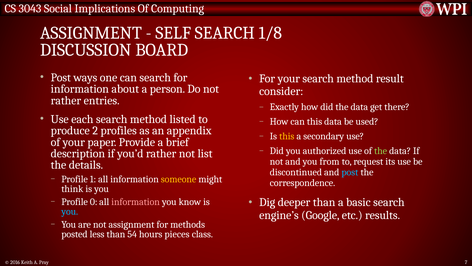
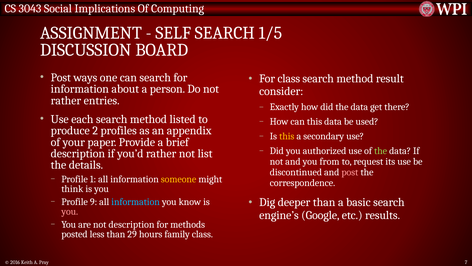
1/8: 1/8 -> 1/5 (270, 33)
For your: your -> class (289, 78)
post colour: light blue -> pink (350, 172)
0: 0 -> 9 (94, 202)
information colour: pink -> light blue (136, 202)
you colour: light blue -> pink (70, 211)
not assignment: assignment -> description (131, 224)
54: 54 -> 29 (132, 234)
pieces: pieces -> family (177, 234)
